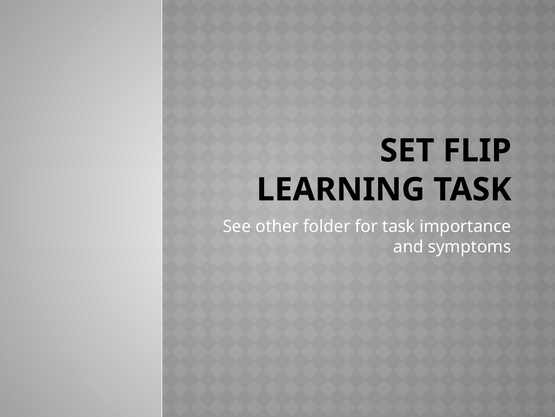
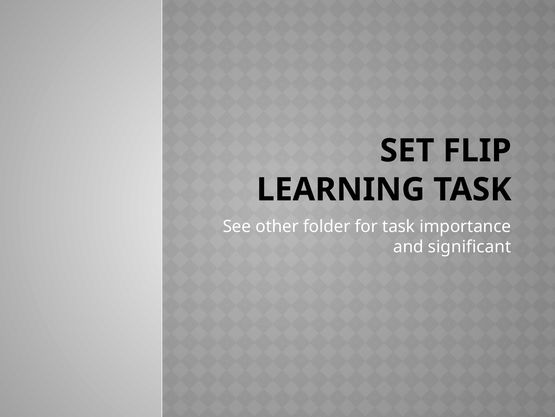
symptoms: symptoms -> significant (470, 247)
